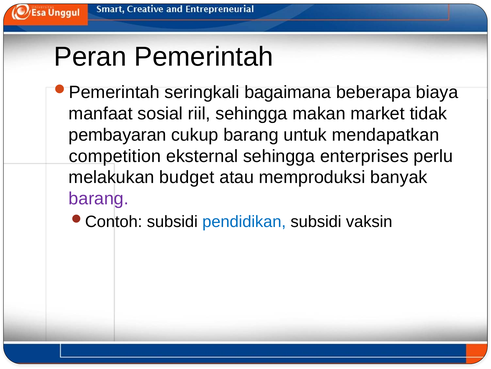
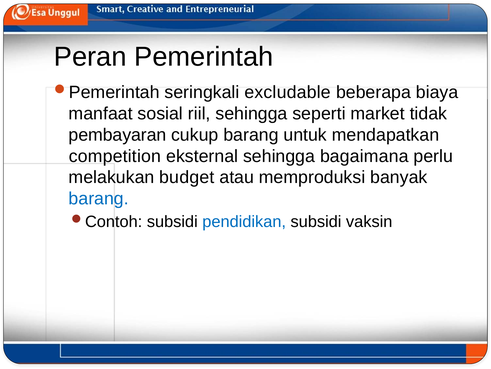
bagaimana: bagaimana -> excludable (288, 92)
makan: makan -> seperti (319, 113)
enterprises: enterprises -> bagaimana (364, 156)
barang colour: purple -> blue (99, 198)
